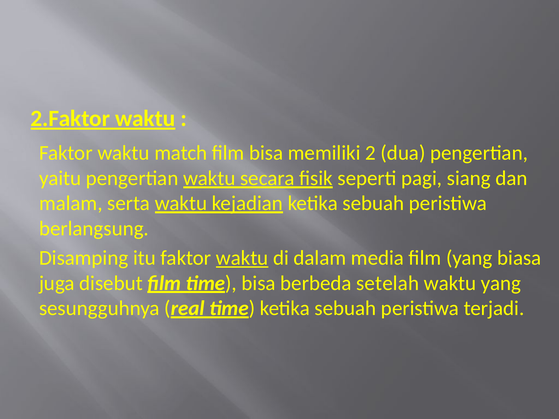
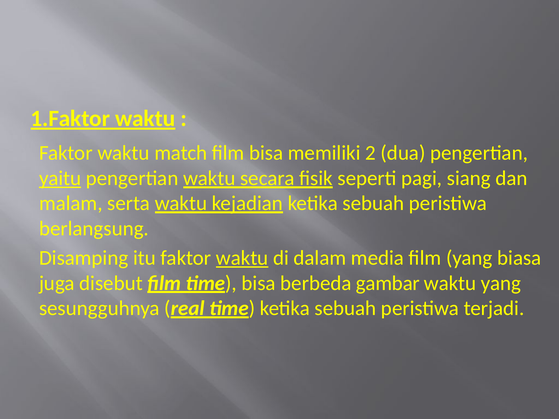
2.Faktor: 2.Faktor -> 1.Faktor (70, 119)
yaitu underline: none -> present (60, 178)
setelah: setelah -> gambar (388, 283)
